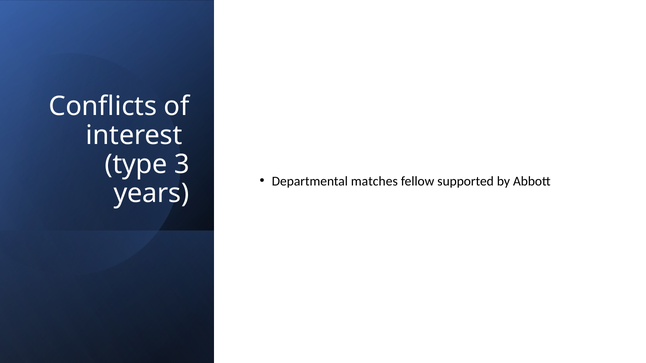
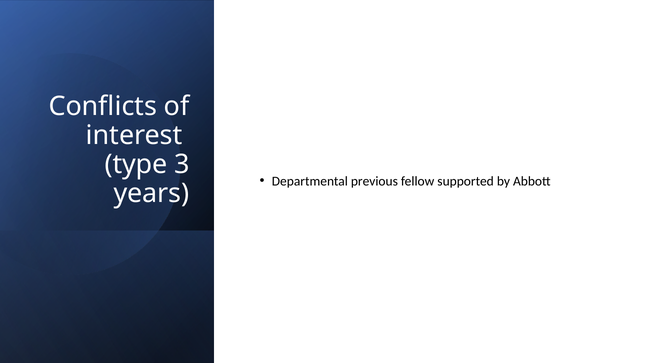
matches: matches -> previous (374, 181)
